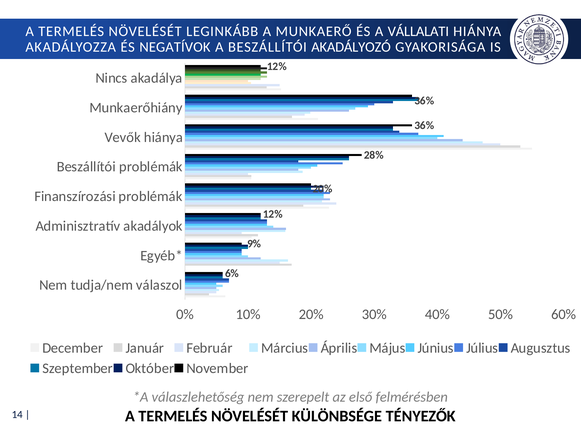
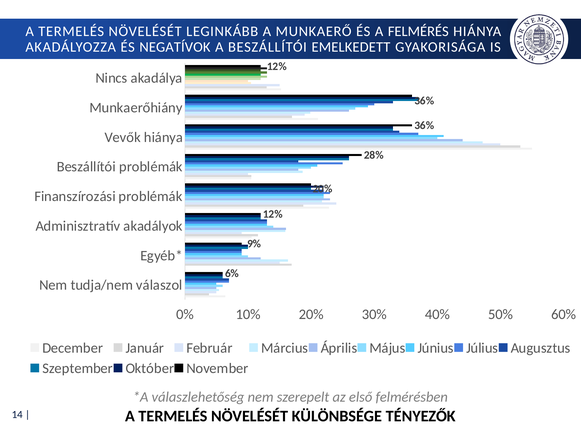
VÁLLALATI: VÁLLALATI -> FELMÉRÉS (418, 31)
AKADÁLYOZÓ: AKADÁLYOZÓ -> EMELKEDETT (351, 47)
